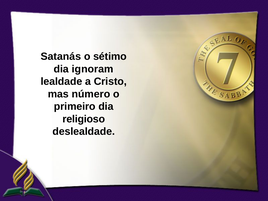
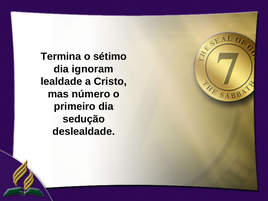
Satanás: Satanás -> Termina (61, 56)
religioso: religioso -> sedução (84, 119)
